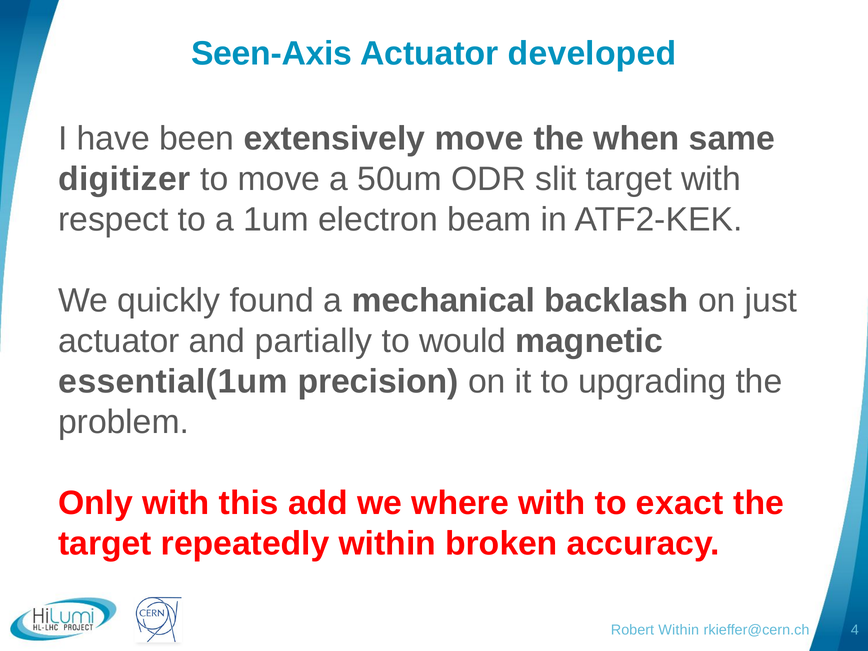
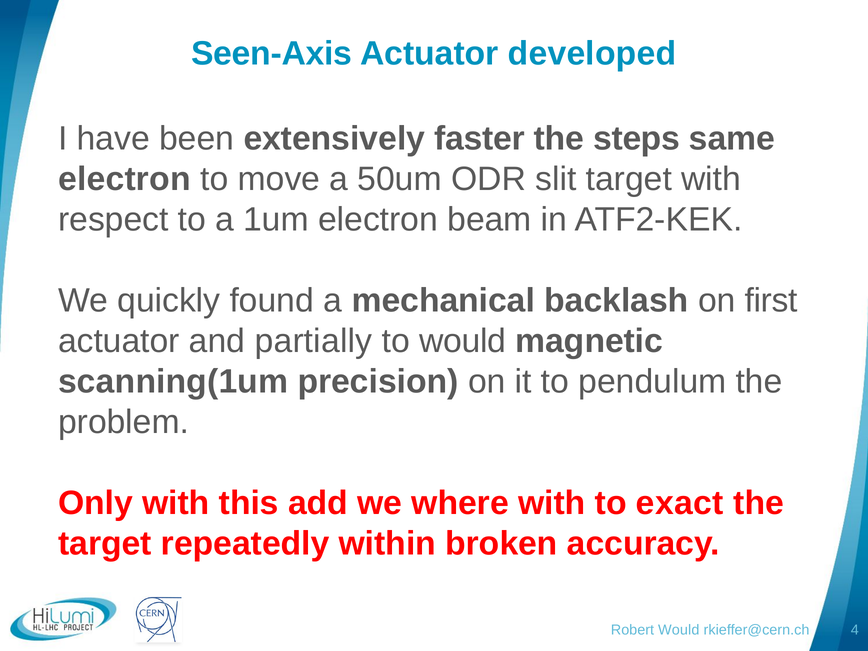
extensively move: move -> faster (480, 138)
when: when -> steps (637, 138)
digitizer: digitizer -> electron (124, 179)
just: just -> first (771, 300)
essential(1um: essential(1um -> scanning(1um (173, 382)
upgrading: upgrading -> pendulum (652, 382)
Robert Within: Within -> Would (679, 630)
